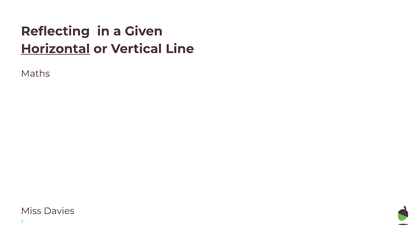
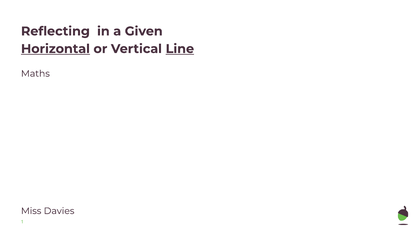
Line underline: none -> present (180, 49)
